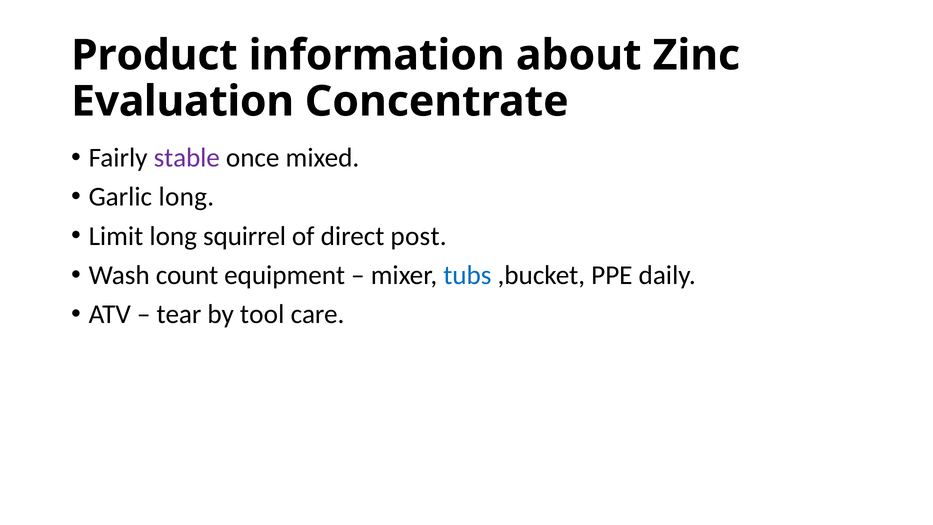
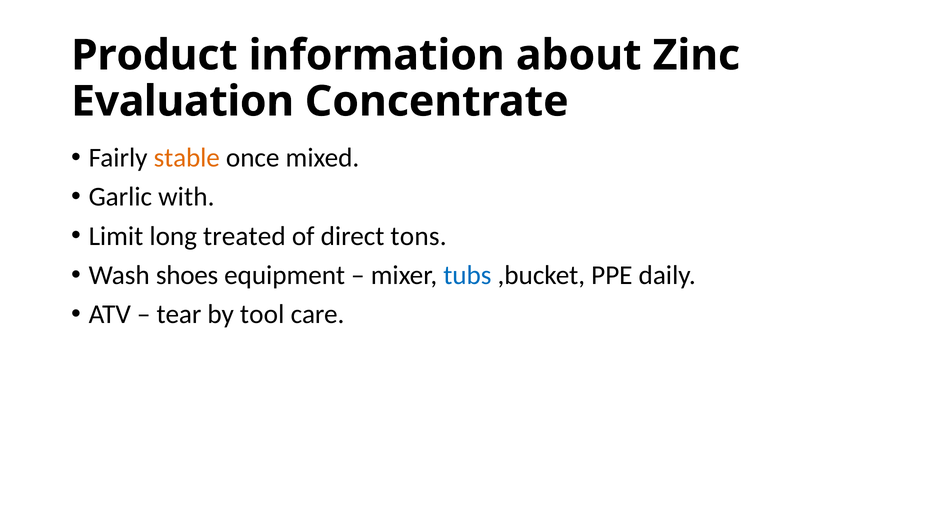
stable colour: purple -> orange (187, 158)
Garlic long: long -> with (186, 197)
squirrel: squirrel -> treated (244, 236)
post: post -> tons (419, 236)
count: count -> shoes (187, 275)
